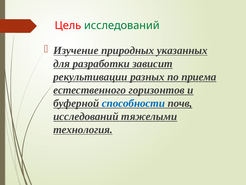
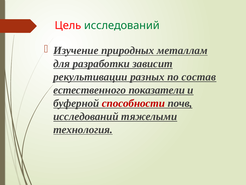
указанных: указанных -> металлам (182, 50)
приема: приема -> состав (199, 77)
горизонтов: горизонтов -> показатели (157, 90)
способности colour: blue -> red (133, 103)
